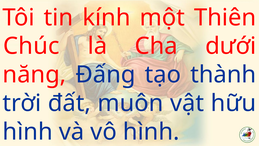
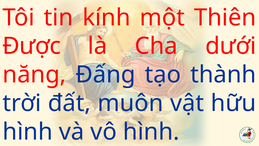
Chúc: Chúc -> Được (32, 46)
